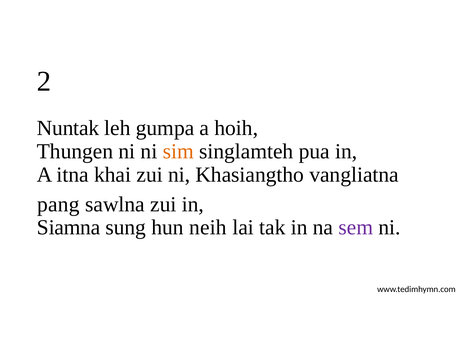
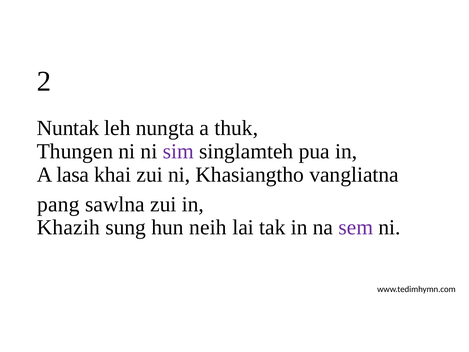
gumpa: gumpa -> nungta (165, 128)
hoih: hoih -> thuk (236, 128)
sim colour: orange -> purple (178, 151)
itna: itna -> lasa (73, 174)
Siamna: Siamna -> Khazih (68, 227)
